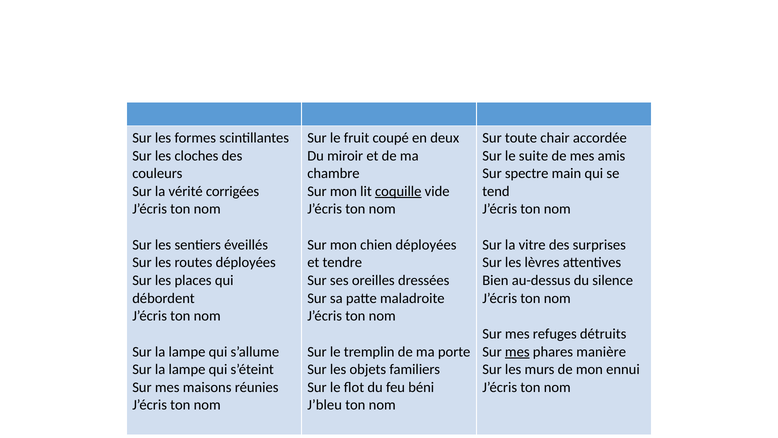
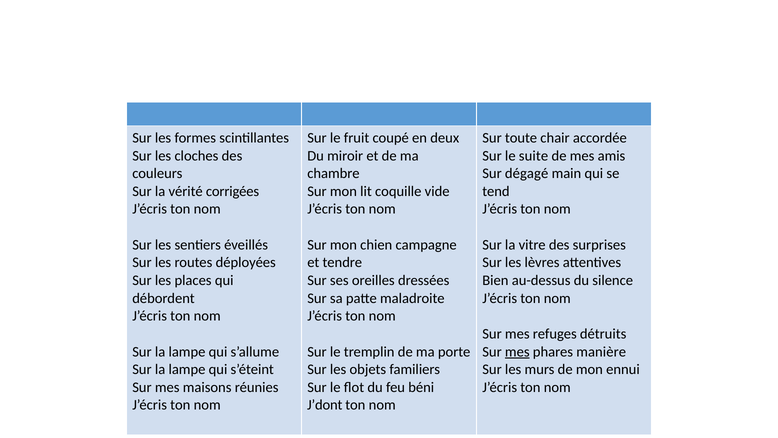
spectre: spectre -> dégagé (527, 173)
coquille underline: present -> none (398, 191)
chien déployées: déployées -> campagne (426, 245)
J’bleu: J’bleu -> J’dont (325, 405)
